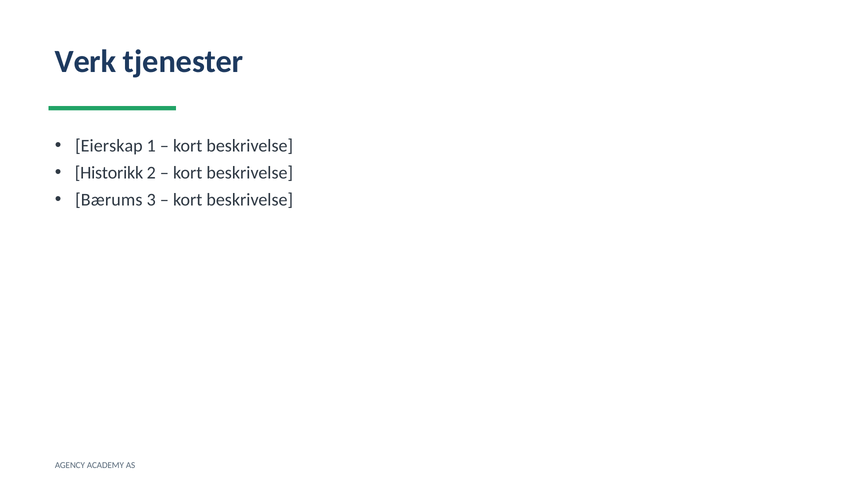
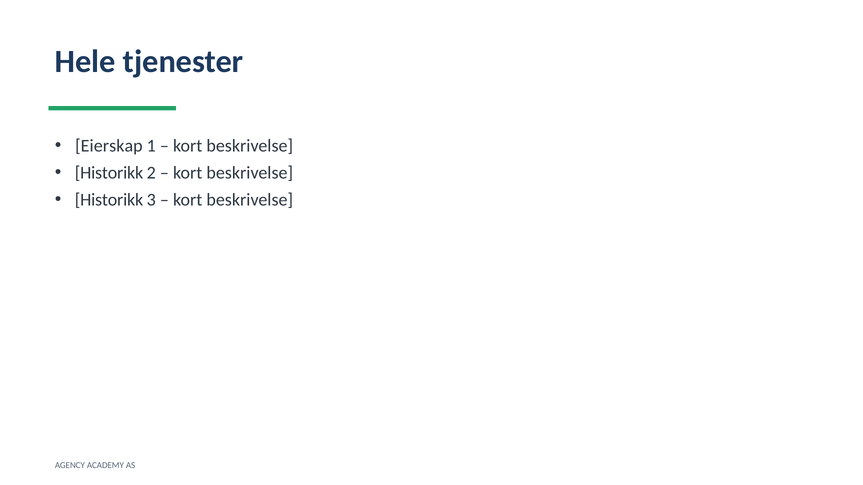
Verk: Verk -> Hele (85, 62)
Bærums: Bærums -> Historikk (109, 200)
